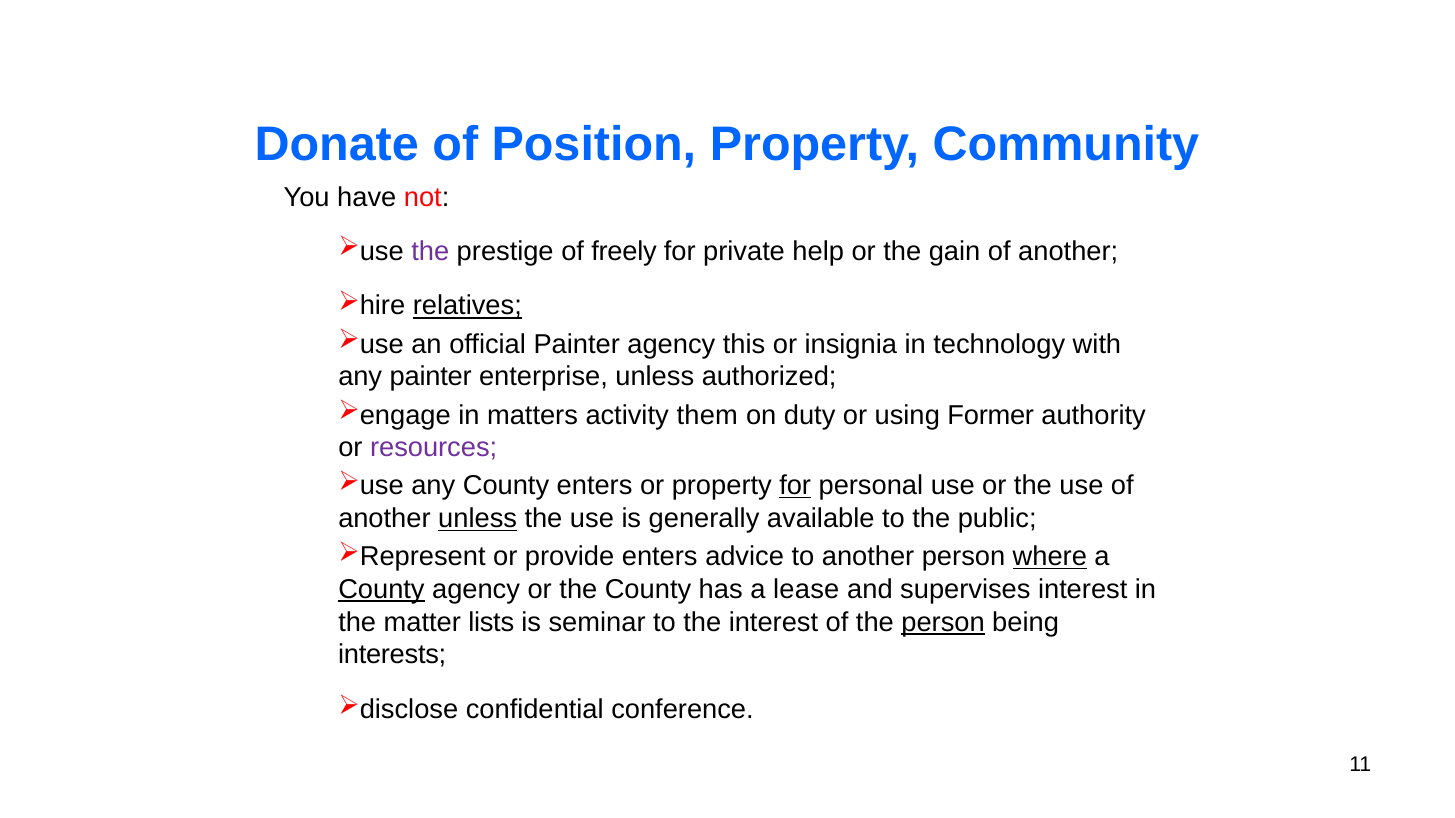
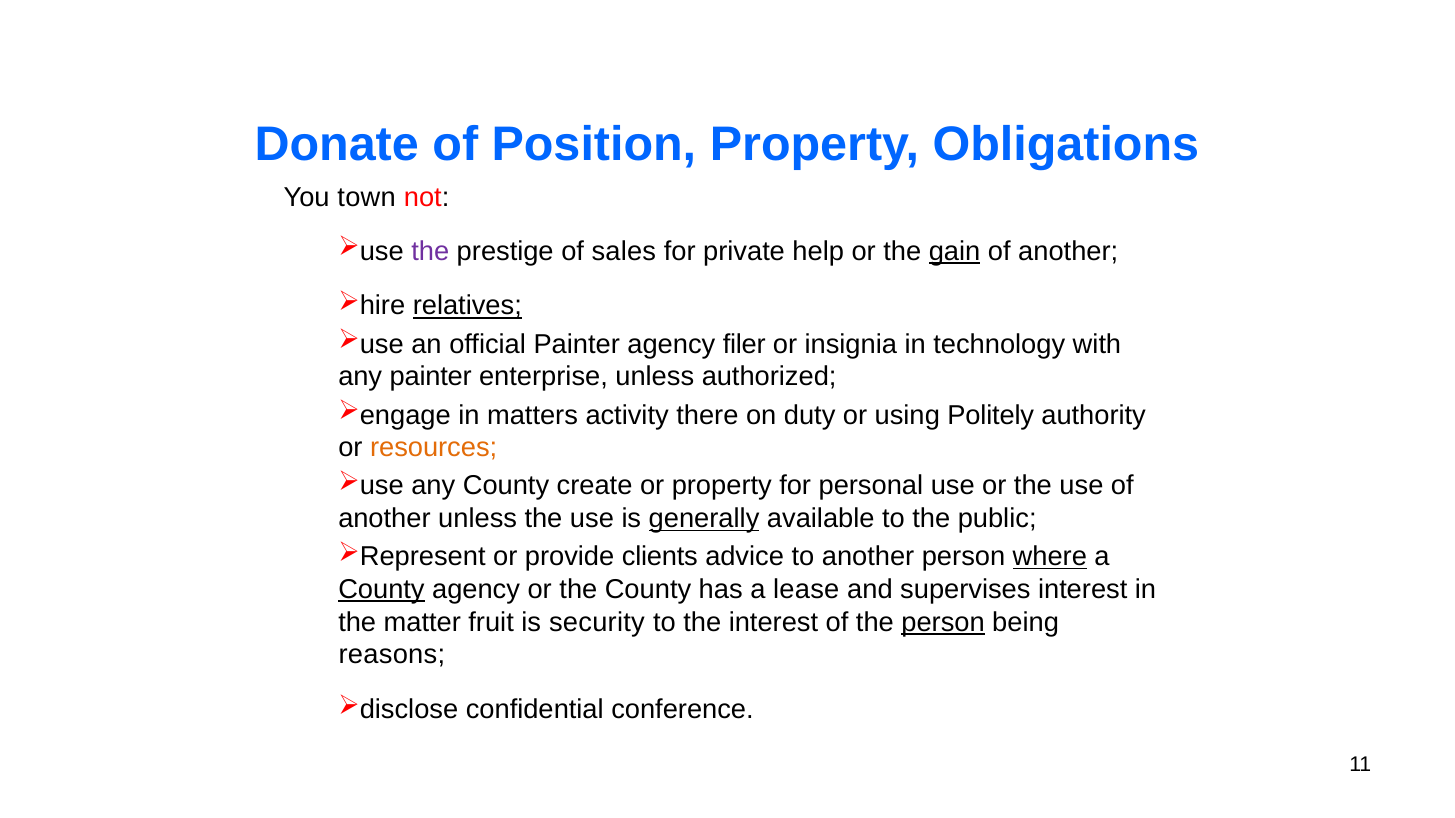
Community: Community -> Obligations (1066, 144)
have: have -> town (367, 197)
freely: freely -> sales (624, 252)
gain underline: none -> present (955, 252)
this: this -> filer (744, 344)
them: them -> there (707, 415)
Former: Former -> Politely (991, 415)
resources colour: purple -> orange (434, 448)
County enters: enters -> create (595, 486)
for underline: present -> none (795, 486)
unless underline: present -> none (478, 519)
generally underline: none -> present (704, 519)
provide enters: enters -> clients (660, 557)
lists: lists -> fruit (491, 623)
seminar: seminar -> security (597, 623)
interests: interests -> reasons (392, 655)
